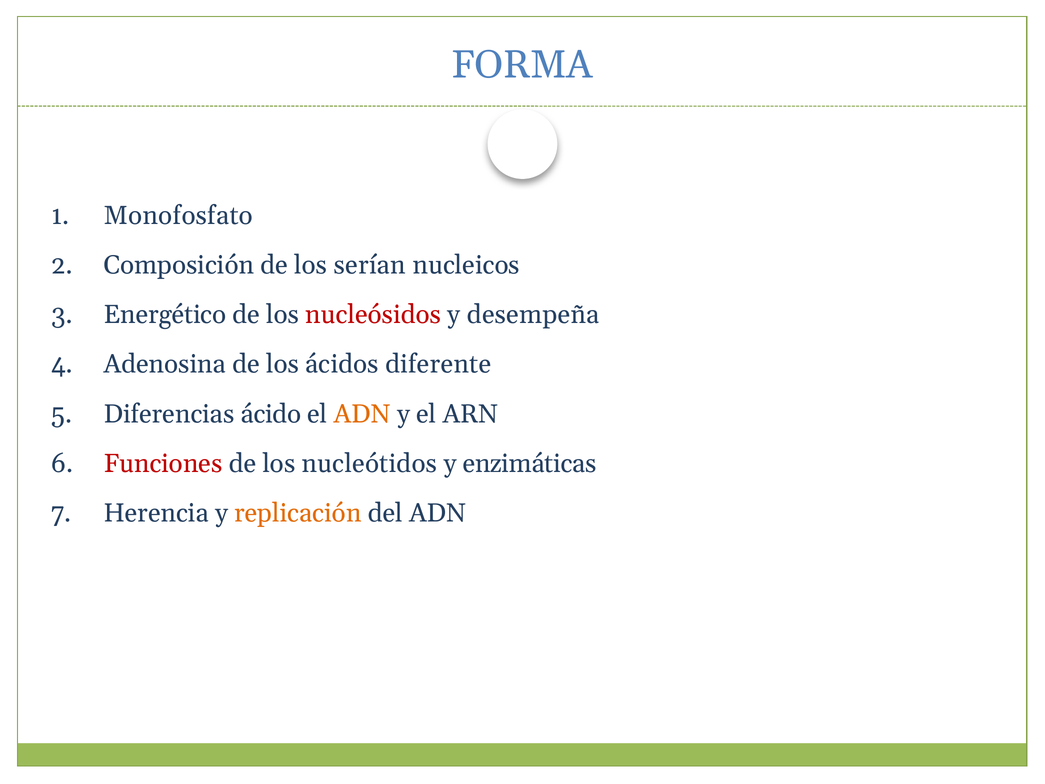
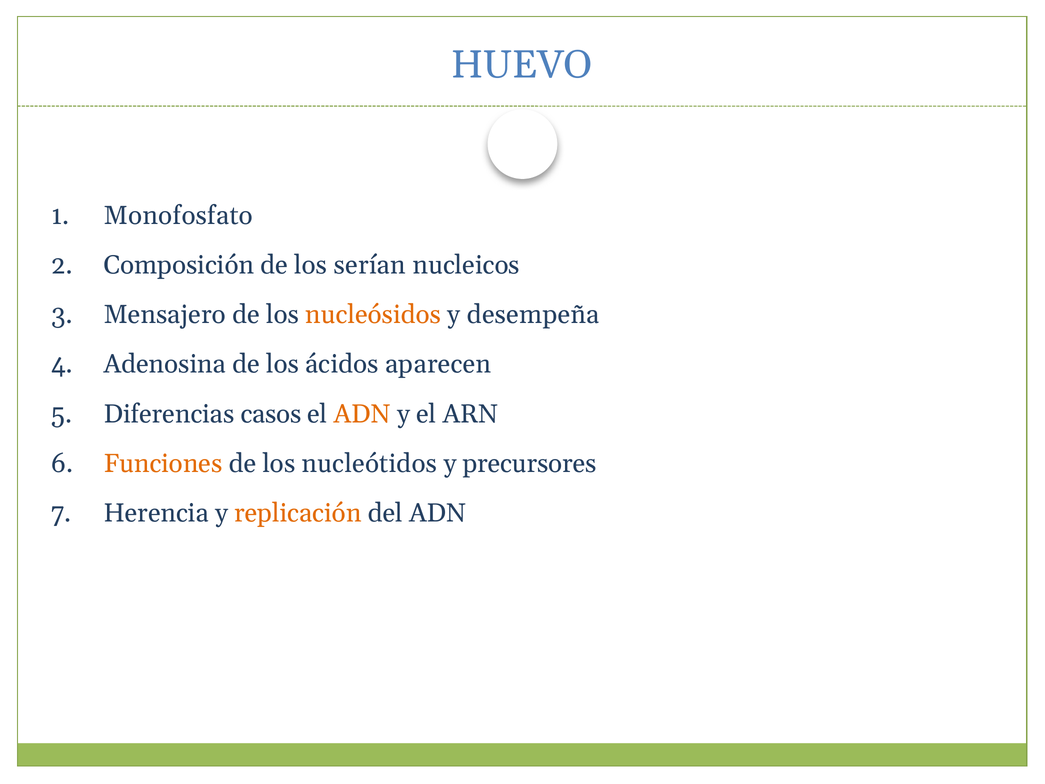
FORMA: FORMA -> HUEVO (522, 65)
Energético: Energético -> Mensajero (165, 315)
nucleósidos colour: red -> orange (373, 315)
diferente: diferente -> aparecen (438, 364)
ácido: ácido -> casos (271, 414)
Funciones colour: red -> orange (163, 463)
enzimáticas: enzimáticas -> precursores (529, 463)
